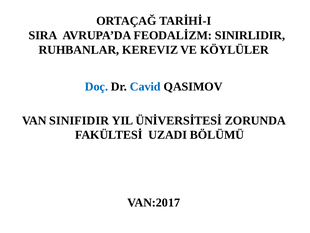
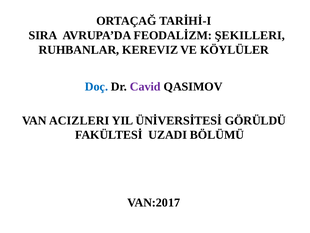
SINIRLIDIR: SINIRLIDIR -> ŞEKILLERI (250, 35)
Cavid colour: blue -> purple (145, 87)
SINIFIDIR: SINIFIDIR -> ACIZLERI (79, 120)
ZORUNDA: ZORUNDA -> GÖRÜLDÜ (255, 120)
